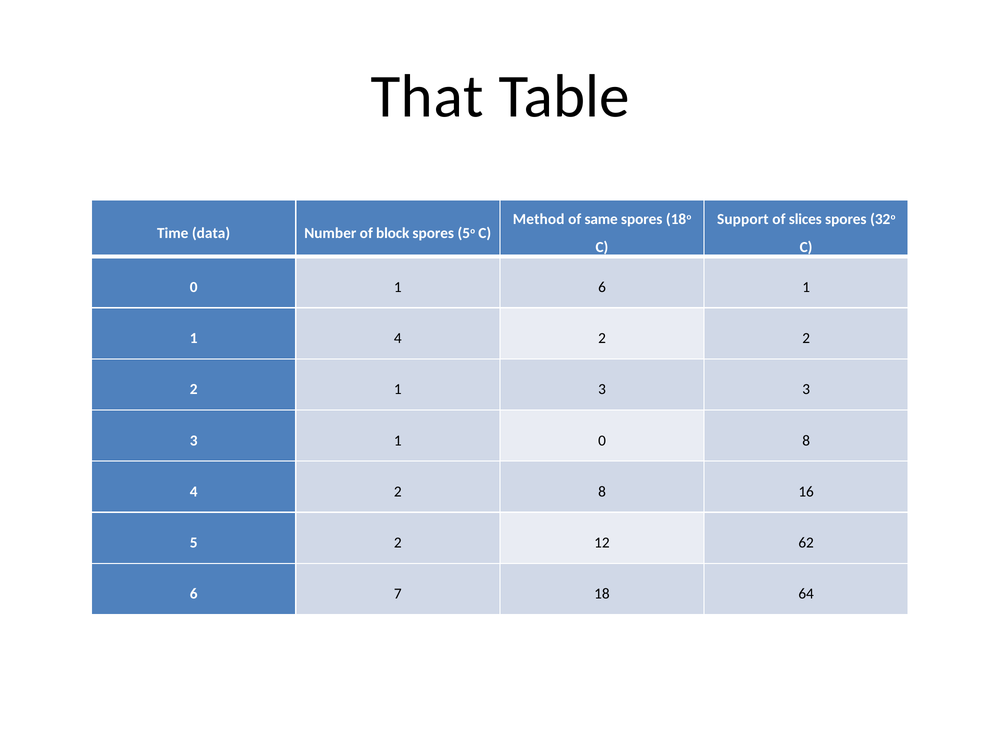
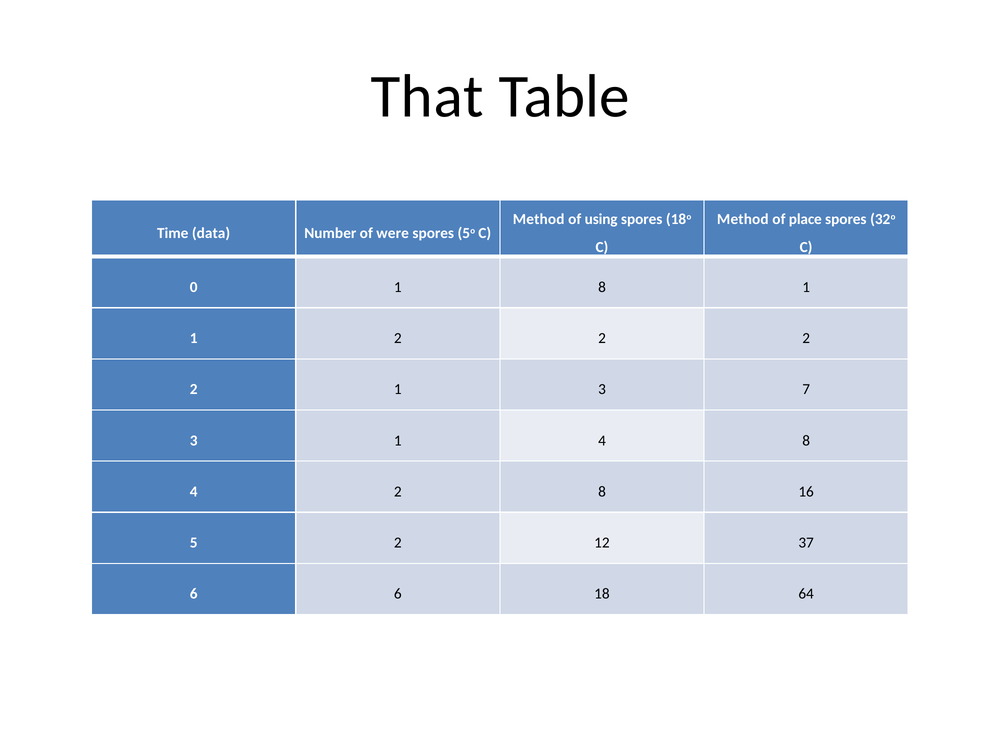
same: same -> using (601, 219)
Support: Support -> Method (743, 219)
slices: slices -> place (805, 219)
block: block -> were (393, 233)
1 6: 6 -> 8 (602, 287)
1 4: 4 -> 2 (398, 338)
1 3 3: 3 -> 7 (806, 389)
1 0: 0 -> 4 (602, 440)
62: 62 -> 37 (806, 543)
6 7: 7 -> 6 (398, 594)
